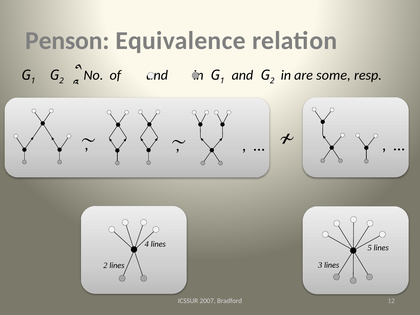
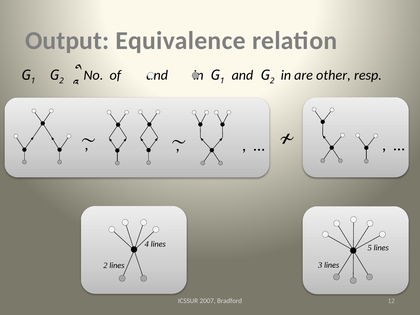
Penson: Penson -> Output (67, 41)
some: some -> other (333, 75)
